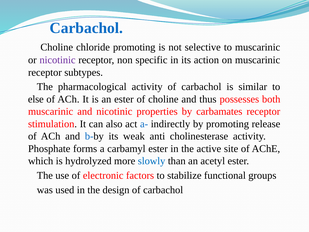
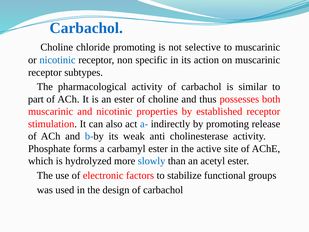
nicotinic colour: purple -> blue (58, 60)
else: else -> part (36, 99)
carbamates: carbamates -> established (219, 111)
